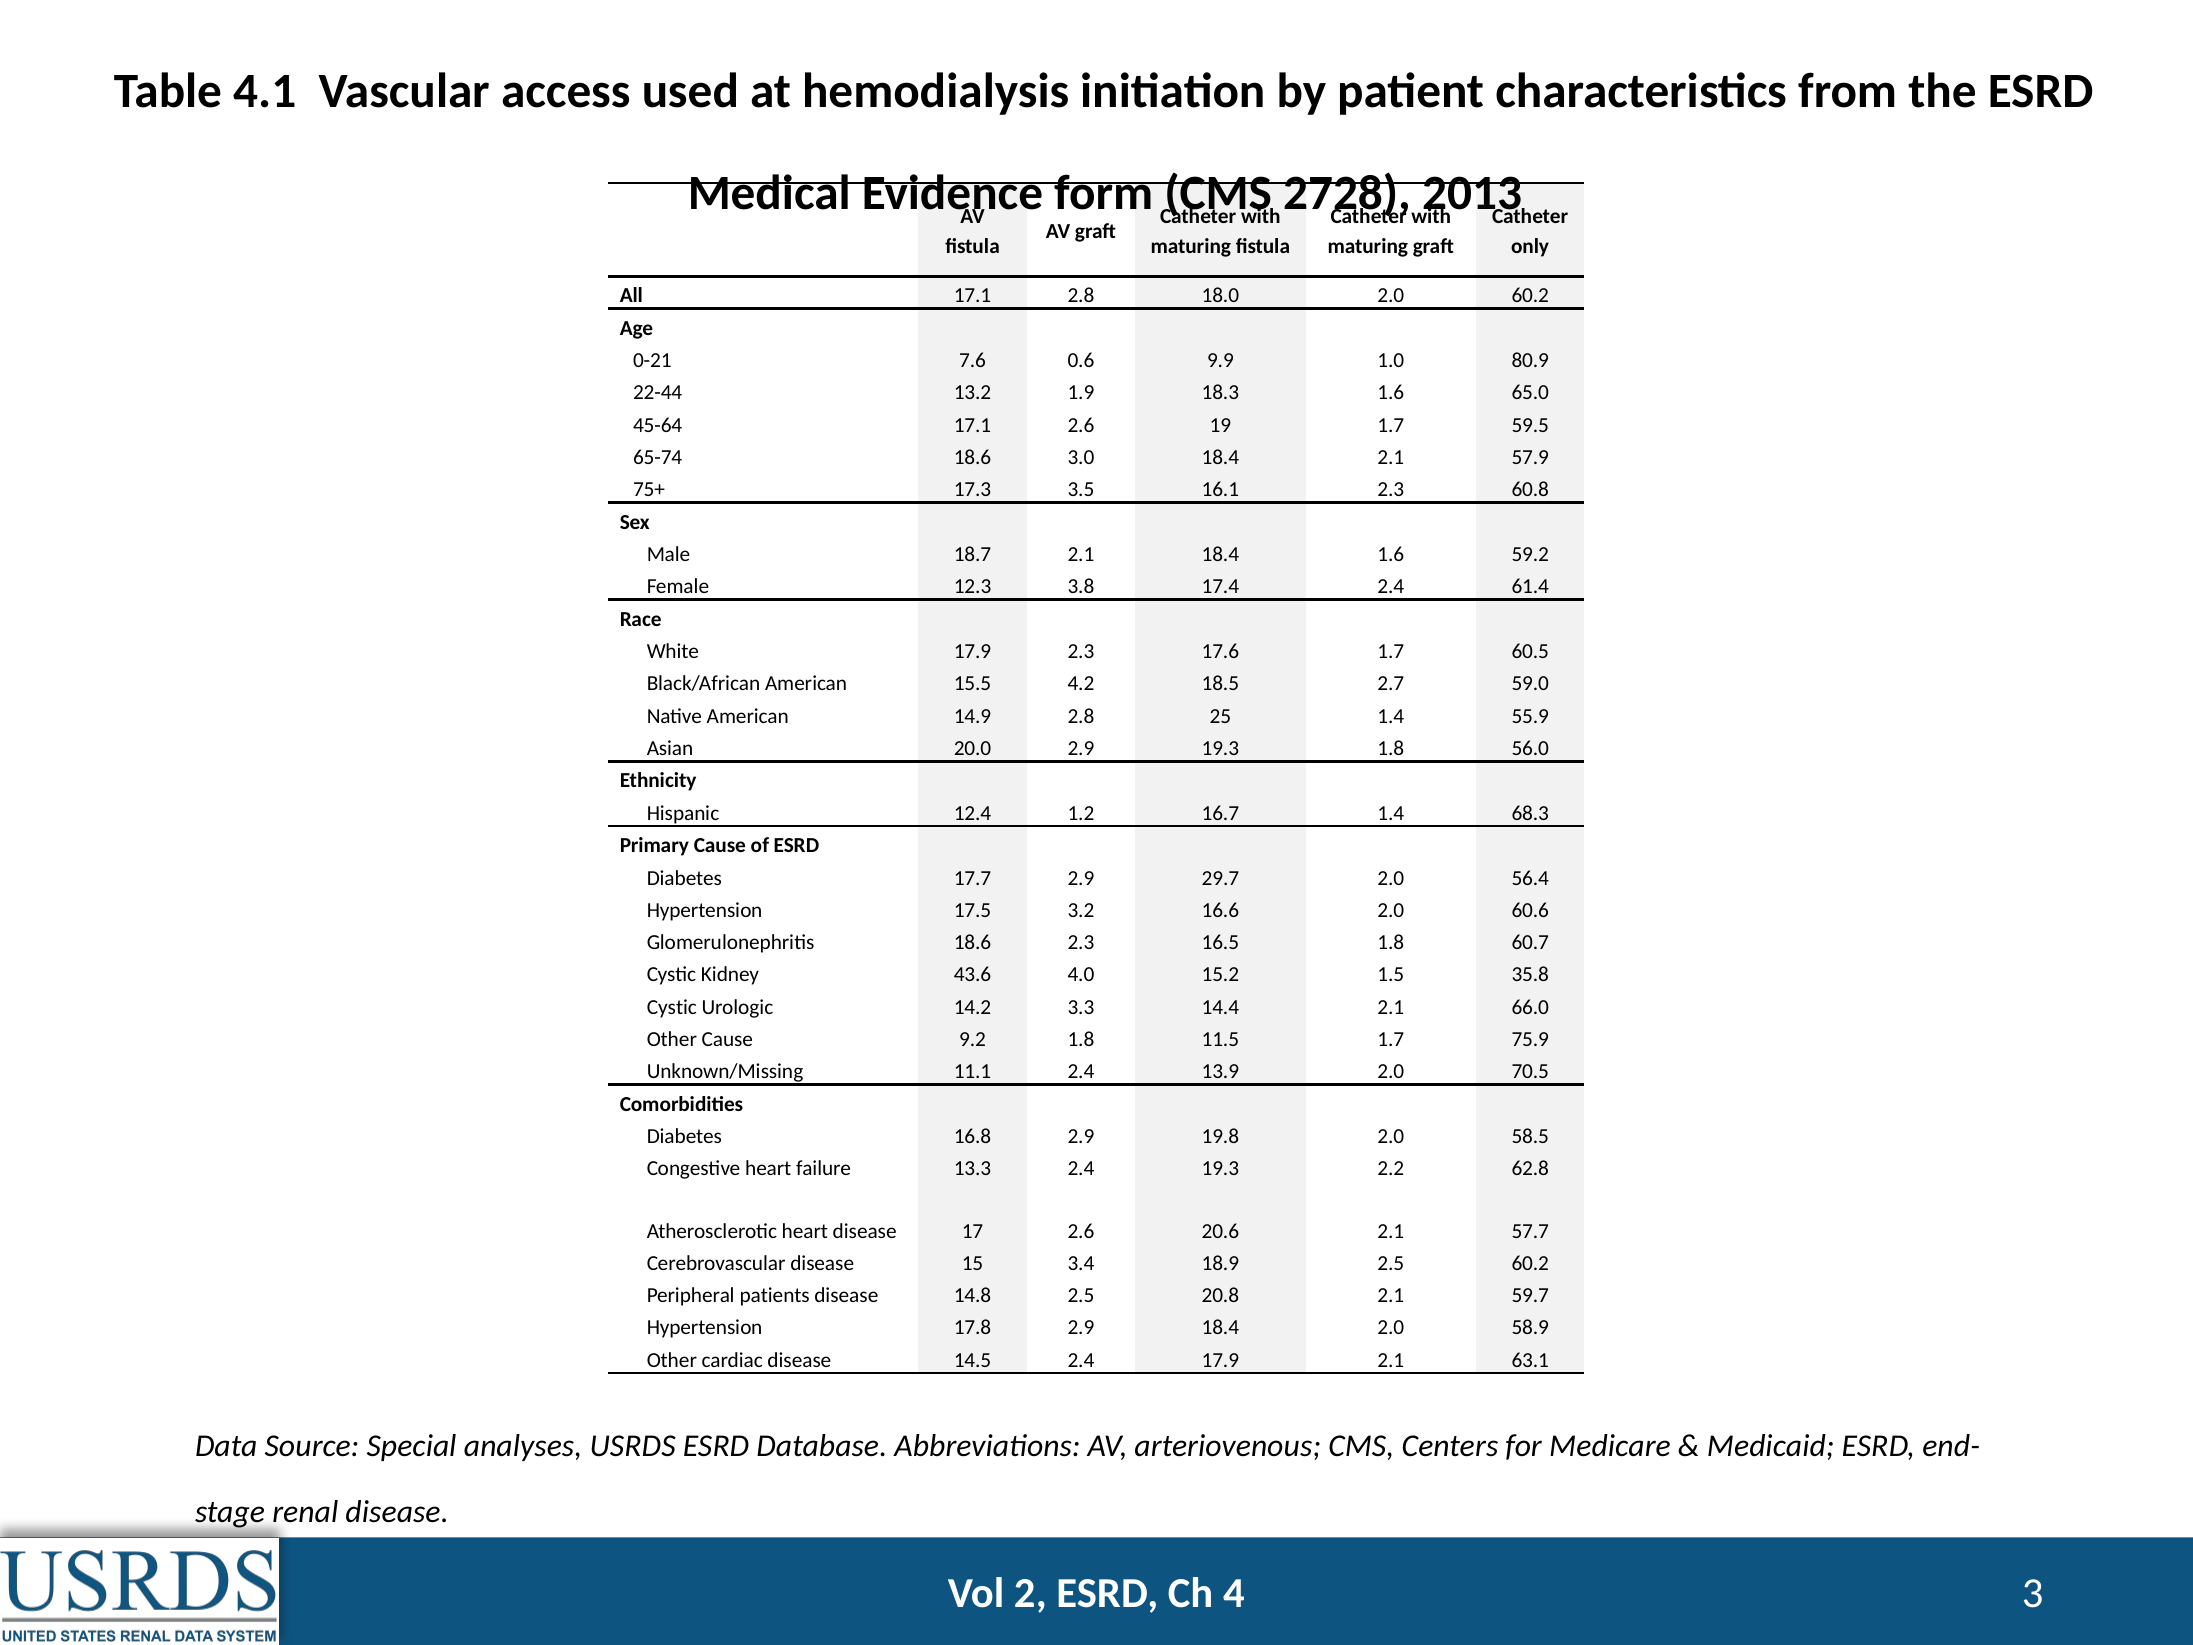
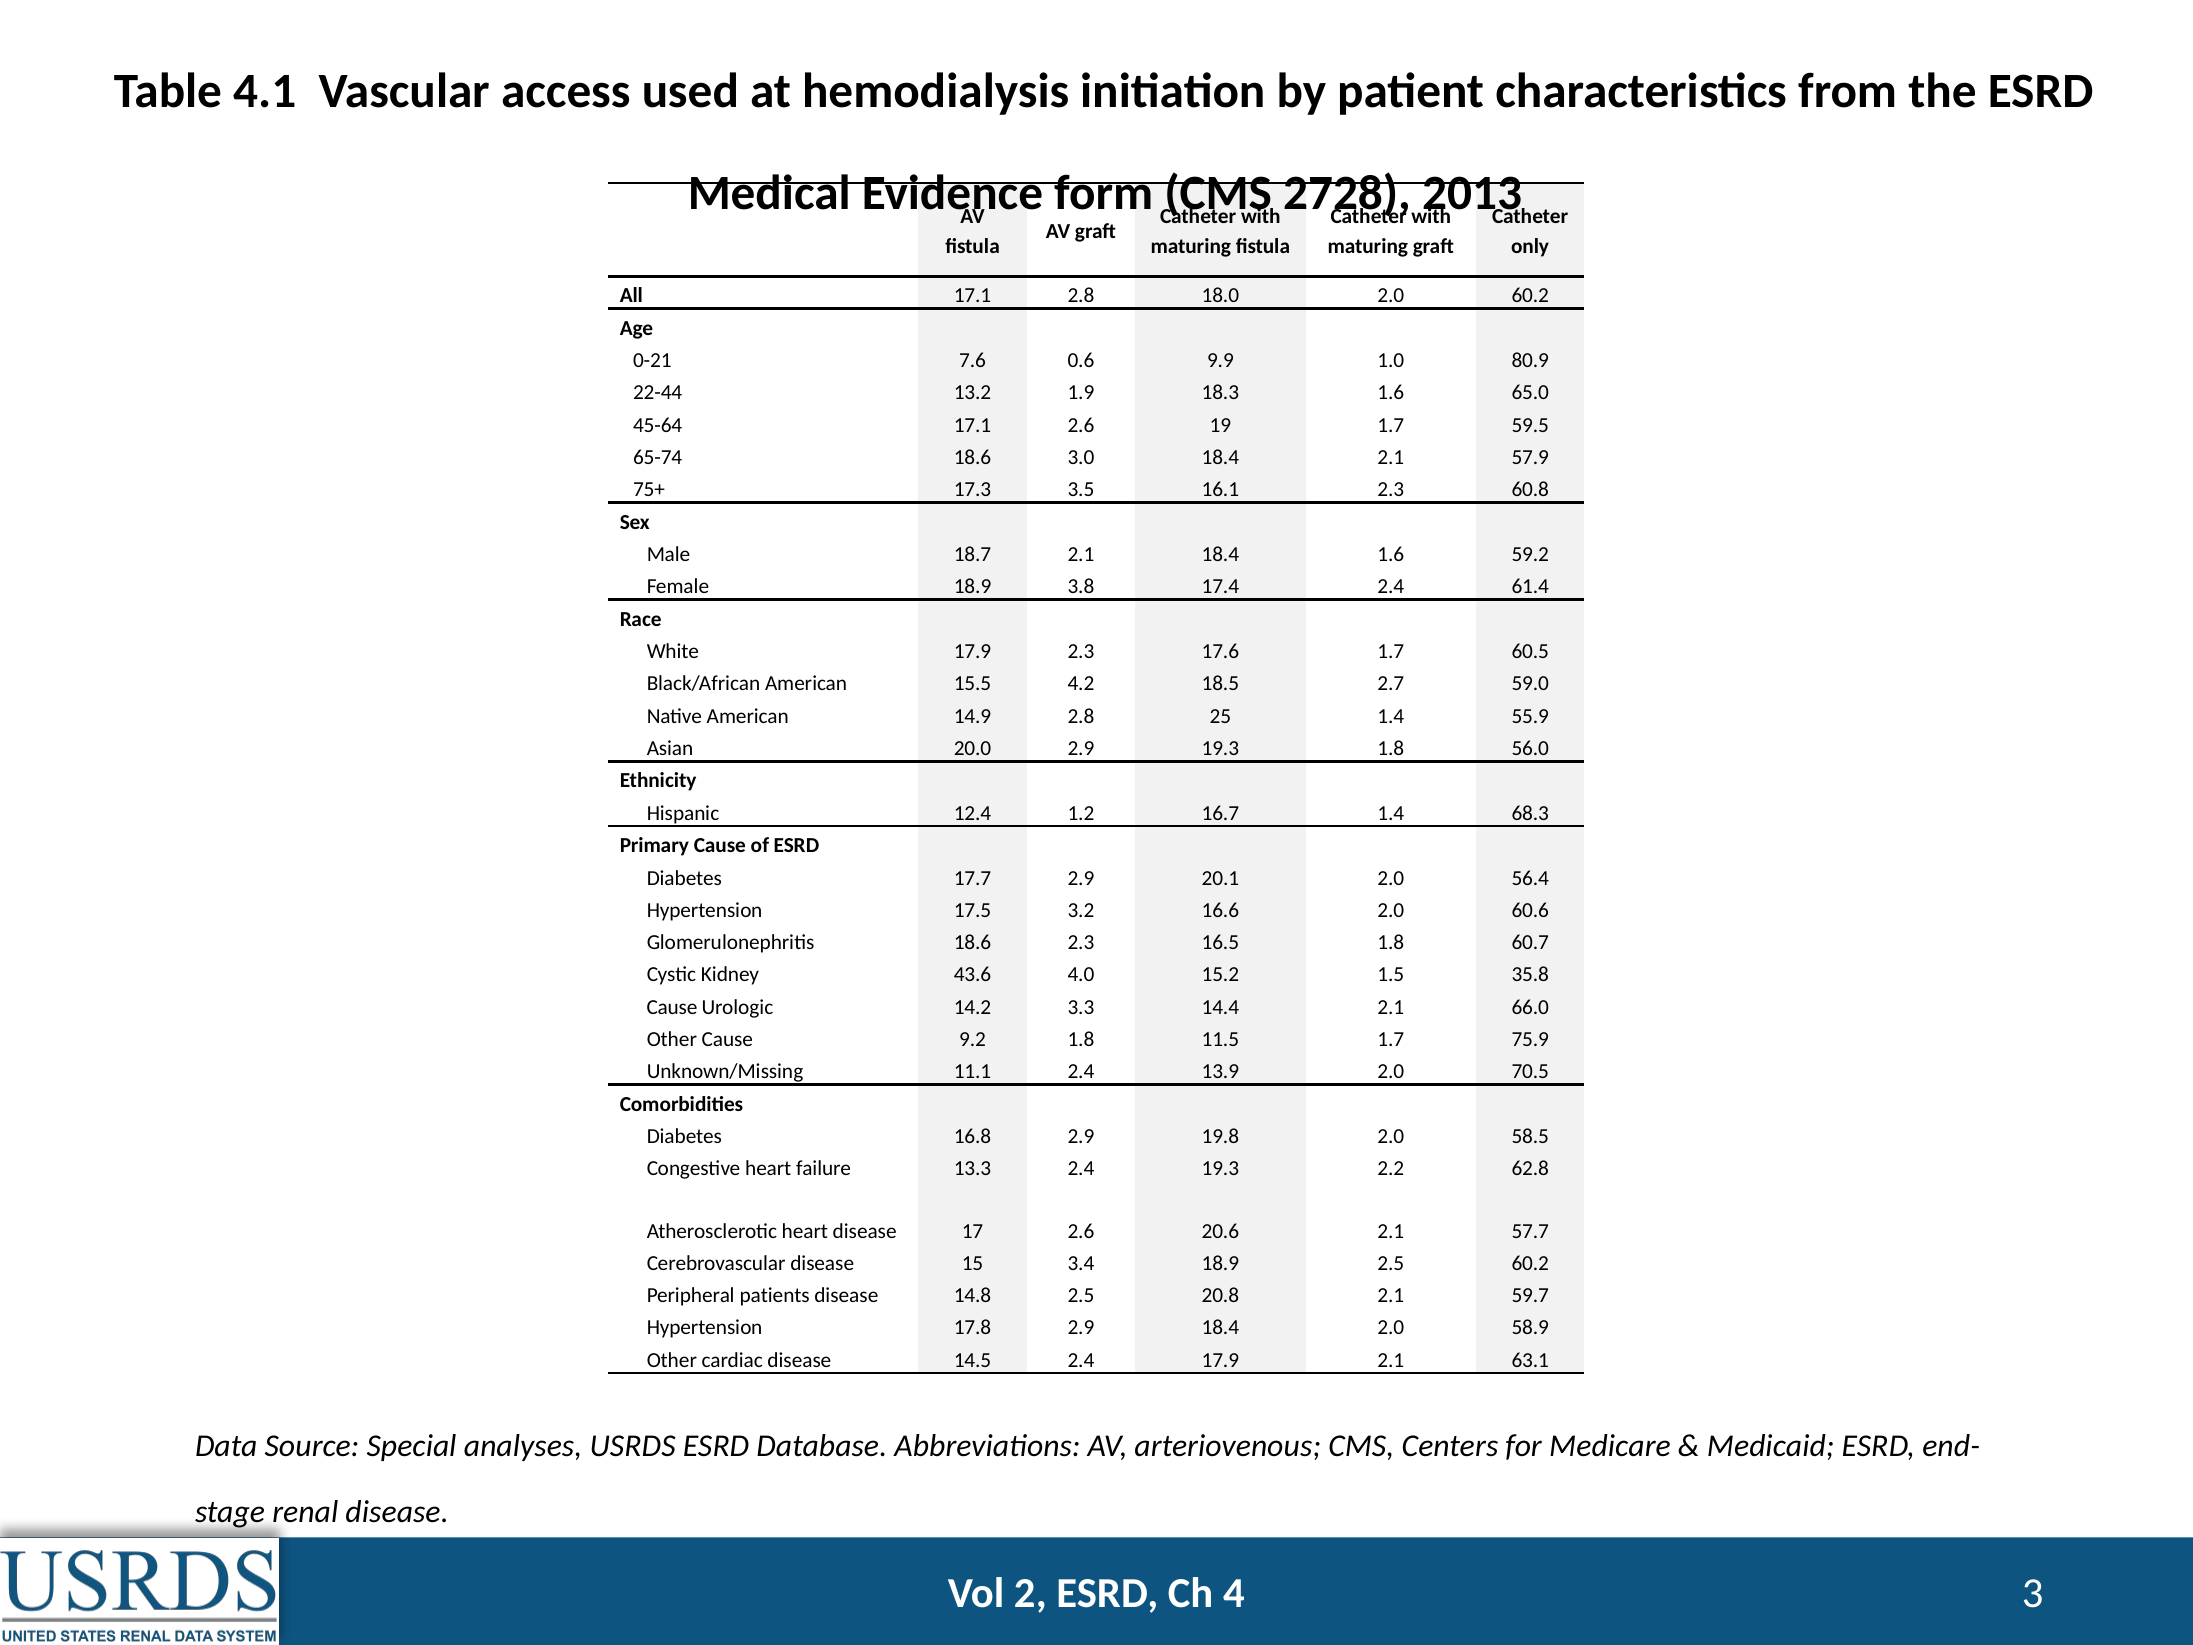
Female 12.3: 12.3 -> 18.9 (973, 587)
29.7: 29.7 -> 20.1 (1220, 878)
Cystic: Cystic -> Cause (672, 1007)
